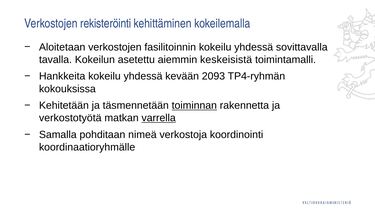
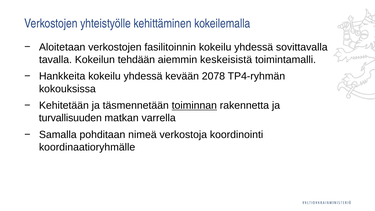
rekisteröinti: rekisteröinti -> yhteistyölle (106, 24)
asetettu: asetettu -> tehdään (136, 60)
2093: 2093 -> 2078 (213, 76)
verkostotyötä: verkostotyötä -> turvallisuuden (70, 118)
varrella underline: present -> none (159, 118)
